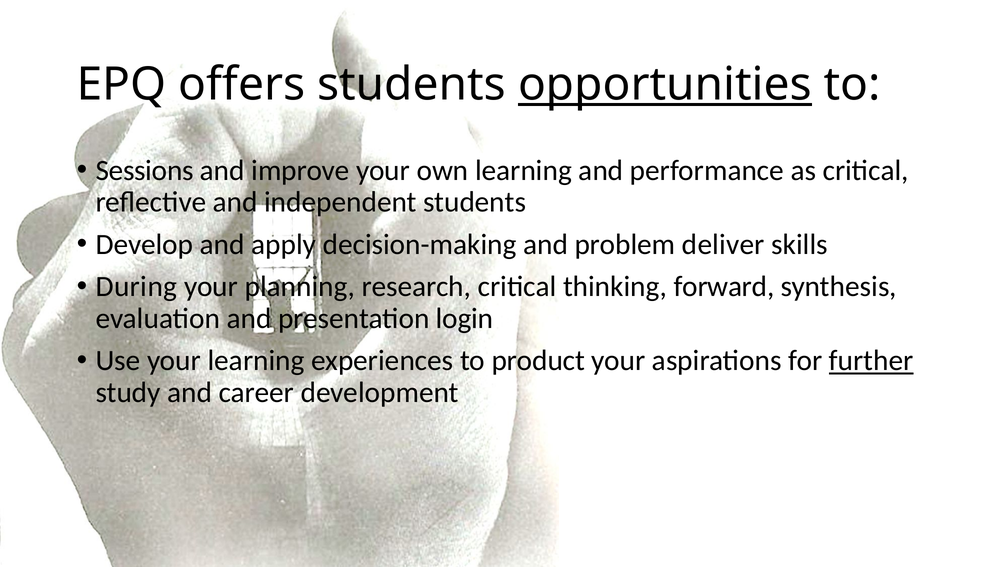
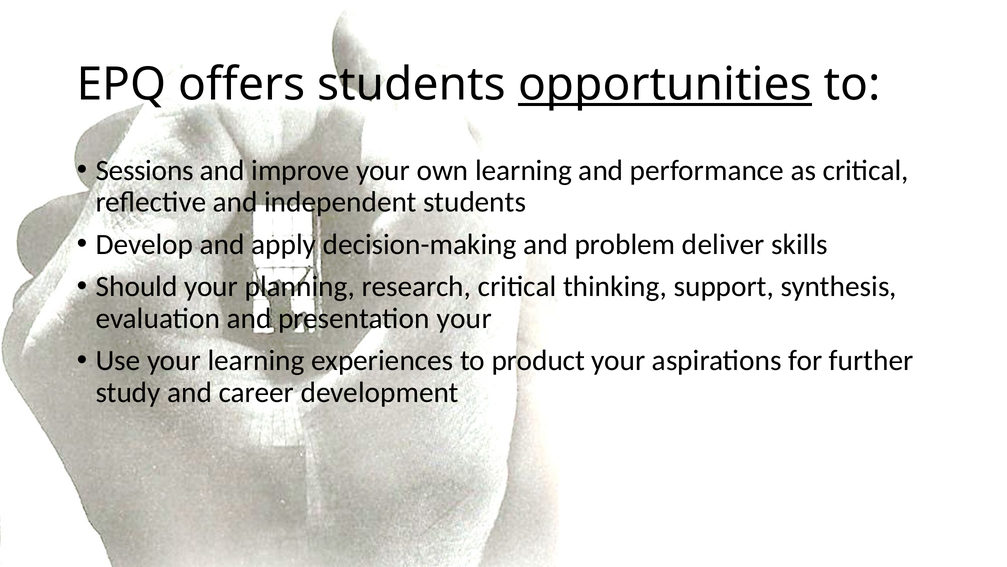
During: During -> Should (137, 286)
forward: forward -> support (724, 286)
presentation login: login -> your (464, 318)
further underline: present -> none (871, 360)
